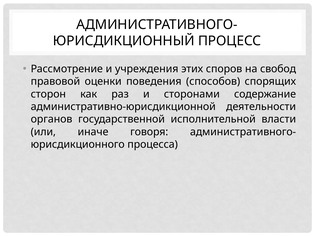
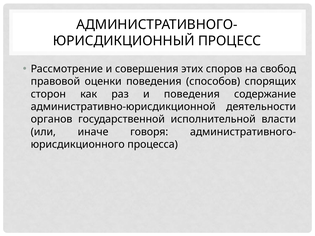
учреждения: учреждения -> совершения (147, 69)
и сторонами: сторонами -> поведения (192, 94)
